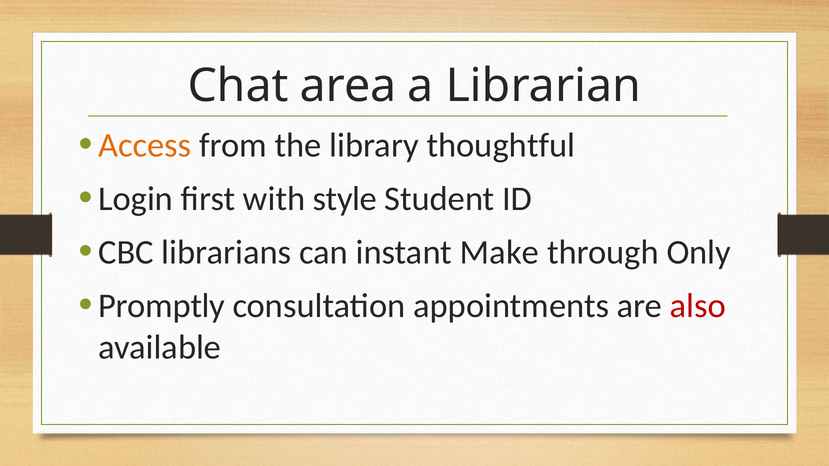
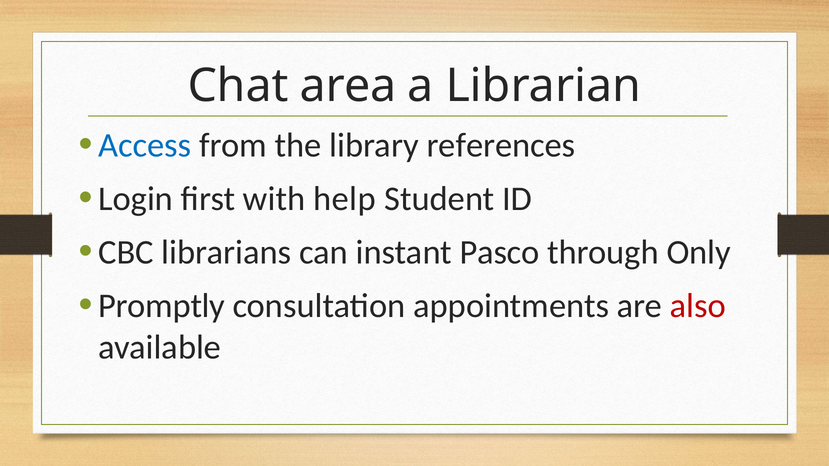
Access colour: orange -> blue (145, 145)
thoughtful: thoughtful -> references (501, 145)
style: style -> help (345, 199)
Make: Make -> Pasco (500, 252)
